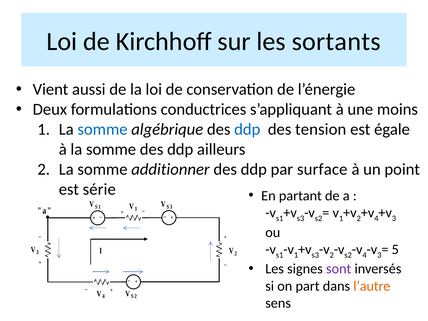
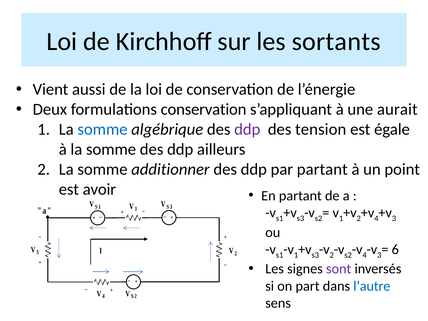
formulations conductrices: conductrices -> conservation (204, 109)
moins: moins -> aurait (397, 109)
ddp colour: blue -> purple (247, 129)
par surface: surface -> partant (322, 169)
série: série -> avoir (99, 189)
5: 5 -> 6 (395, 249)
l’autre colour: orange -> blue (372, 286)
